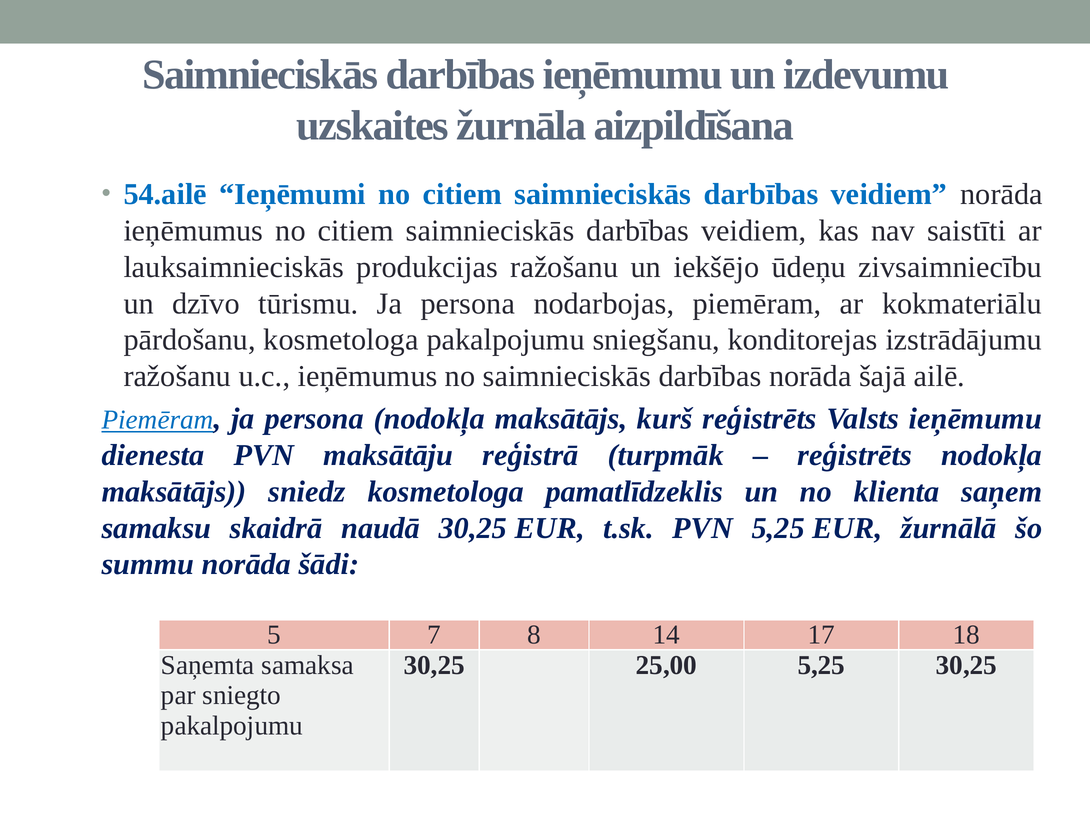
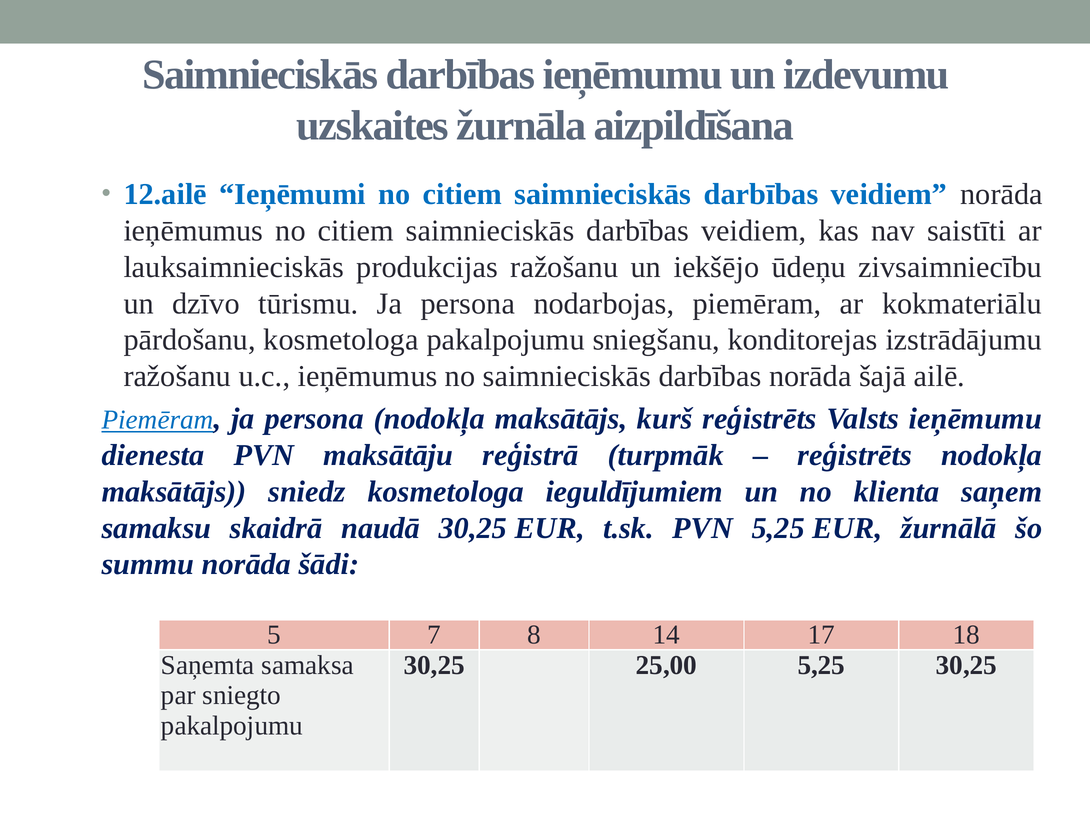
54.ailē: 54.ailē -> 12.ailē (165, 194)
pamatlīdzeklis: pamatlīdzeklis -> ieguldījumiem (634, 491)
